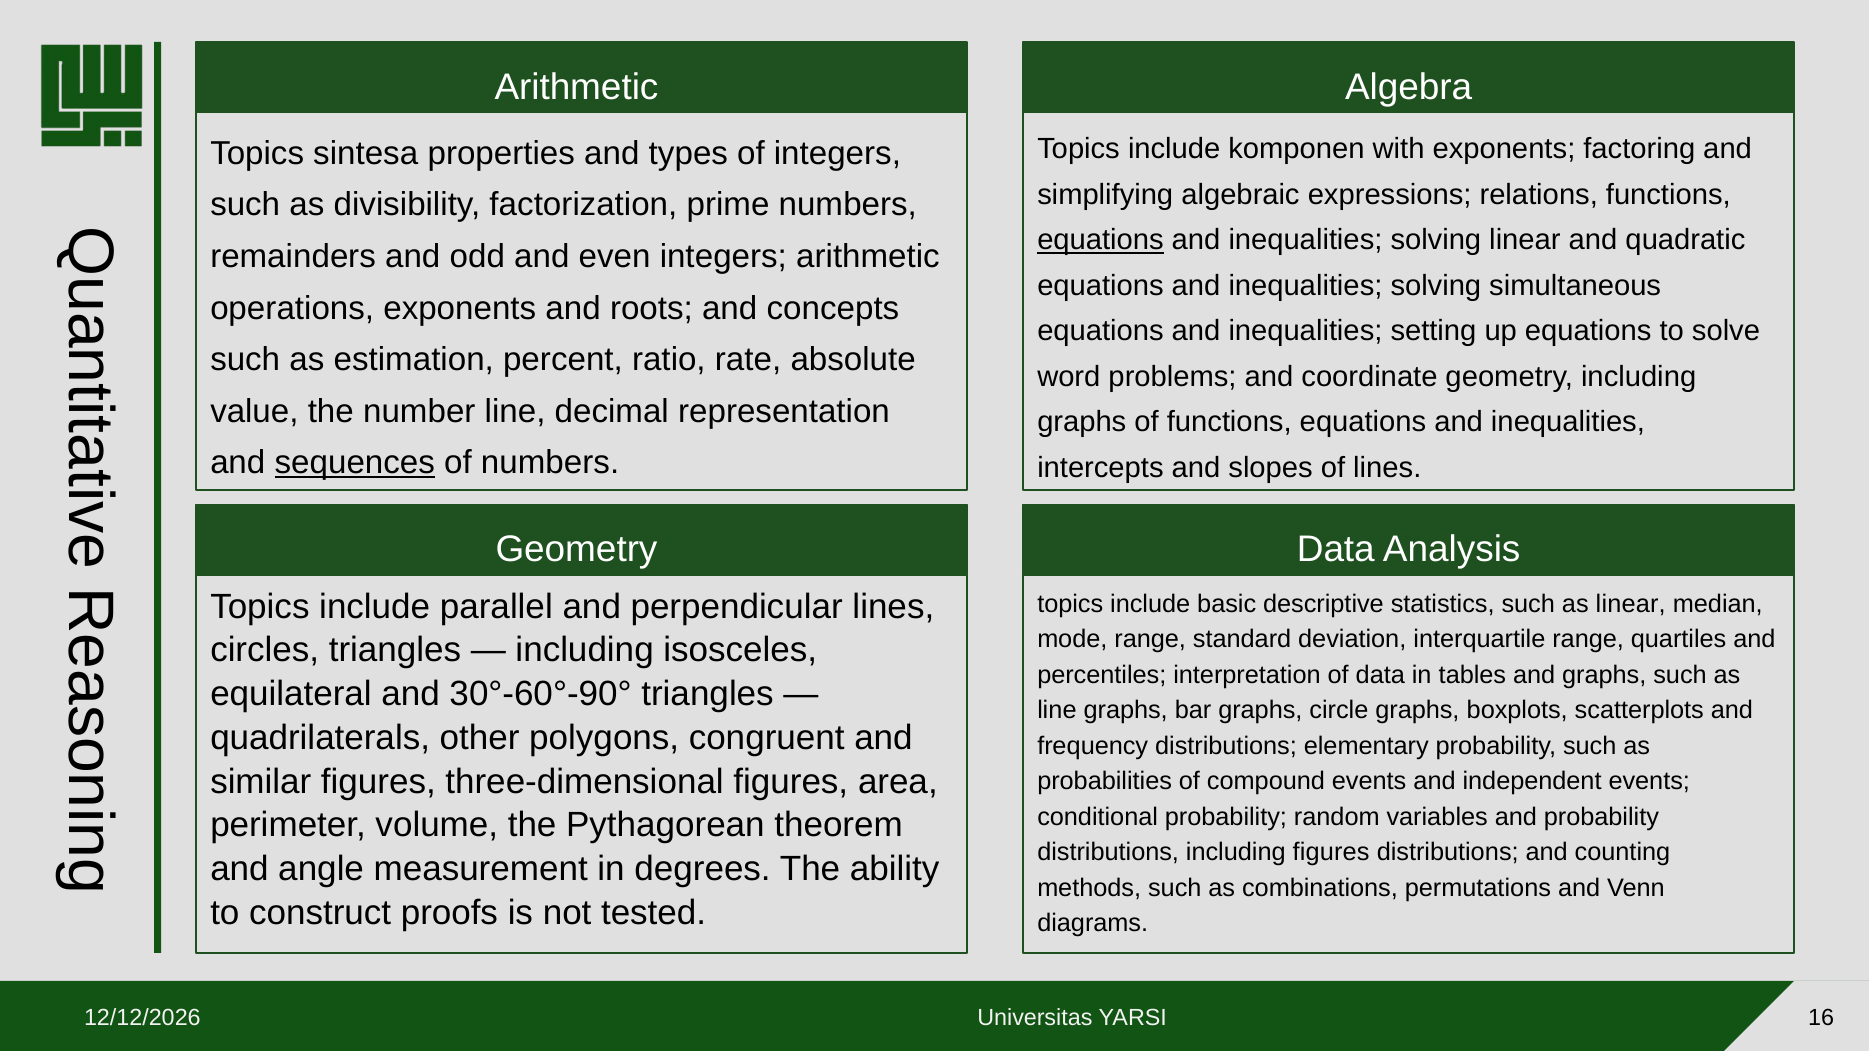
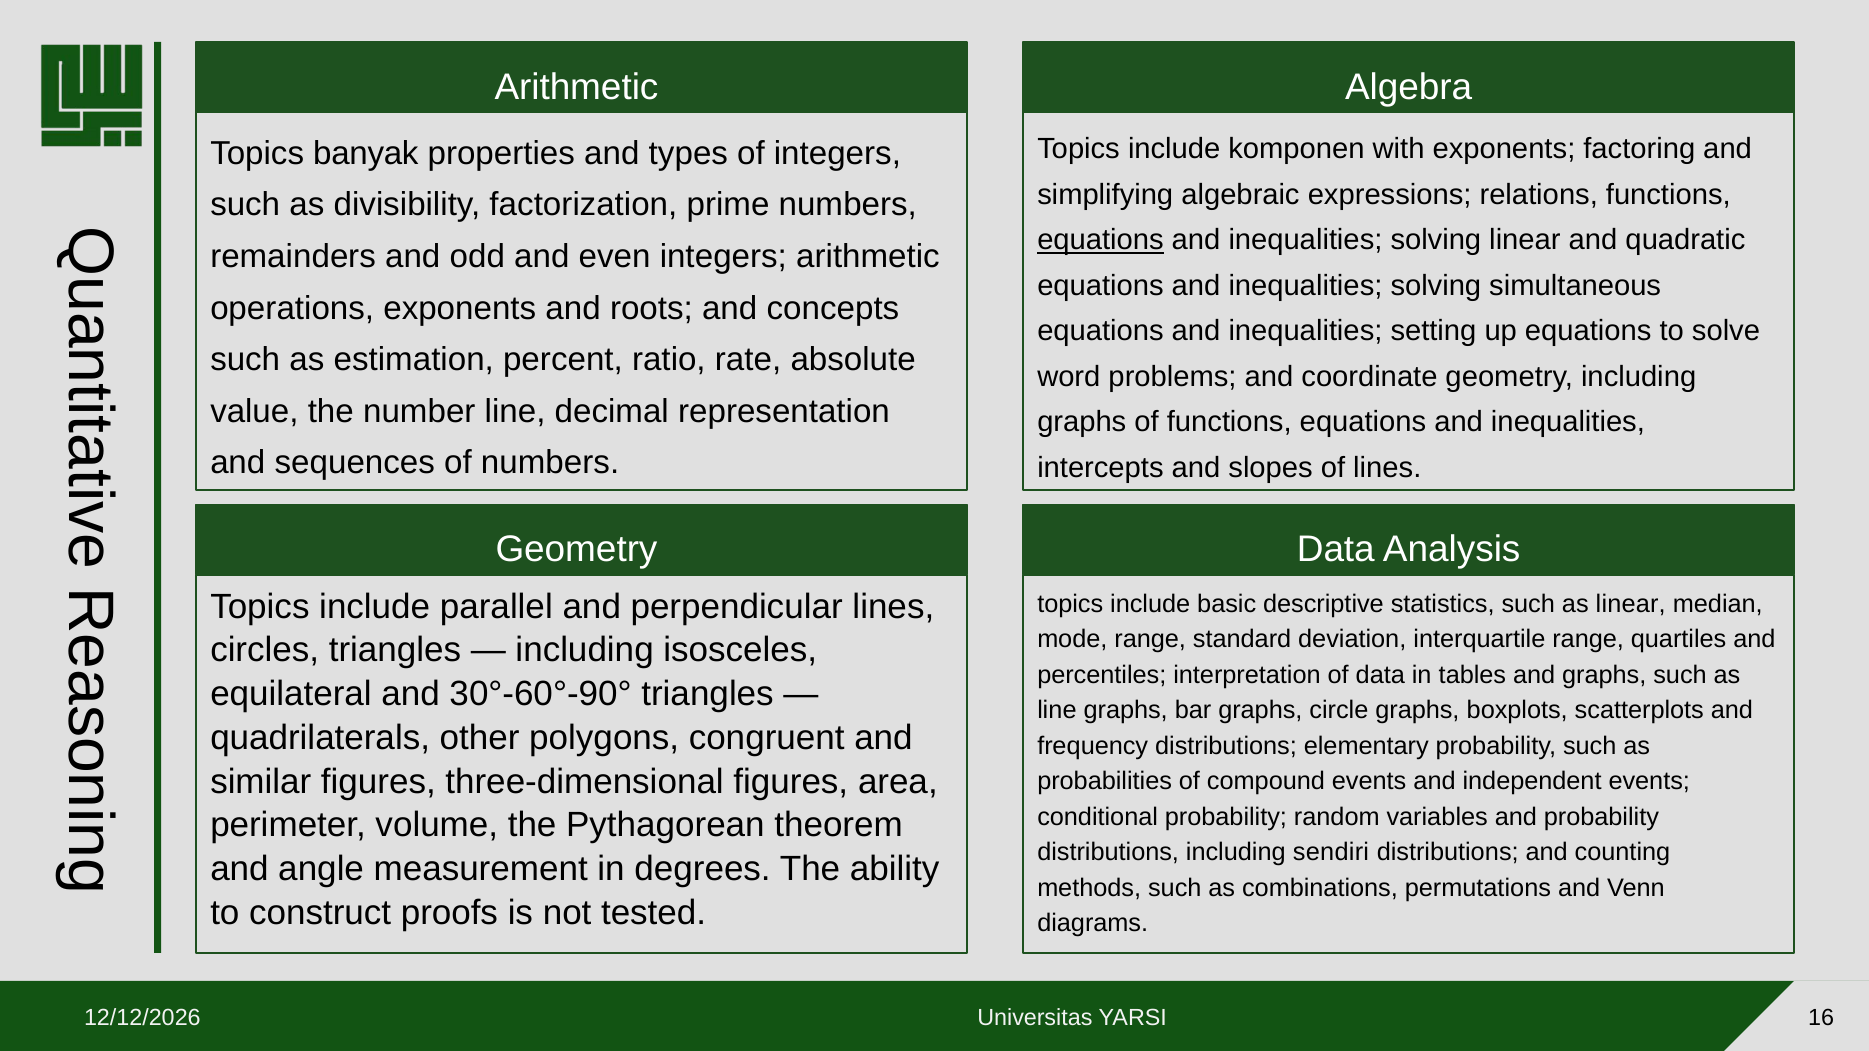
sintesa: sintesa -> banyak (366, 153)
sequences underline: present -> none (355, 463)
including figures: figures -> sendiri (1331, 853)
